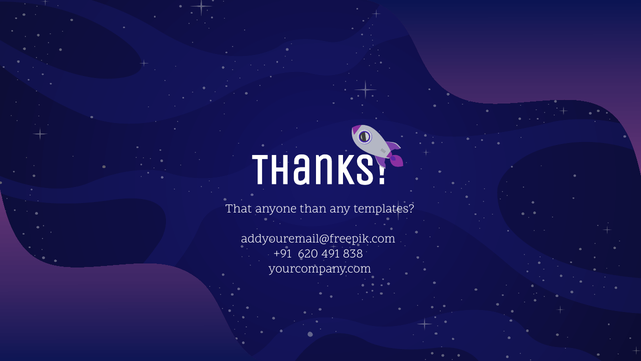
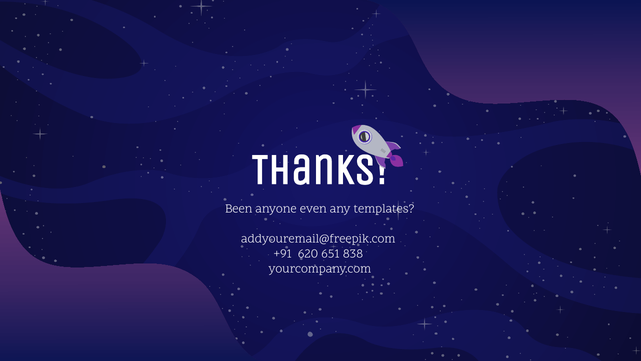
That: That -> Been (239, 208)
than: than -> even (313, 208)
491: 491 -> 651 (330, 253)
